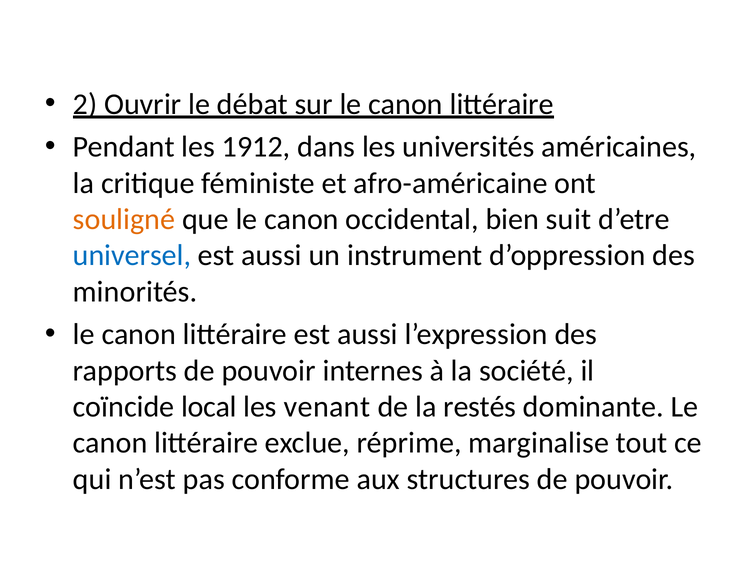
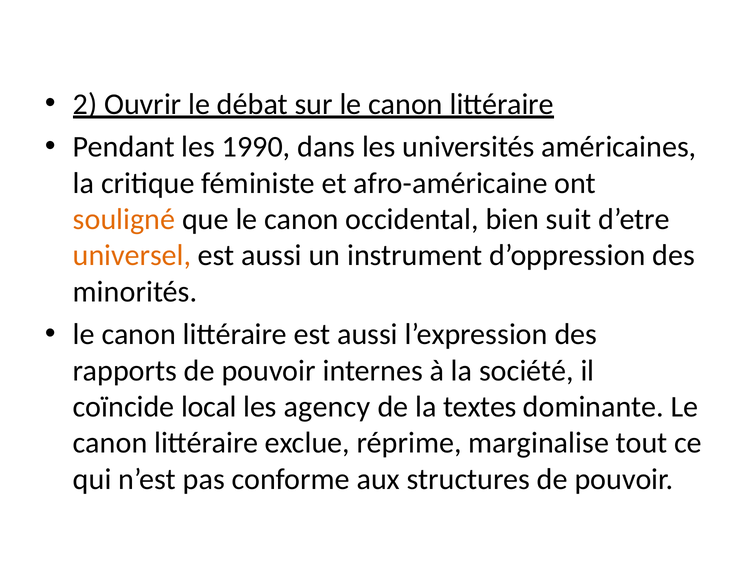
1912: 1912 -> 1990 (256, 147)
universel colour: blue -> orange (132, 255)
venant: venant -> agency (327, 407)
restés: restés -> textes (480, 407)
